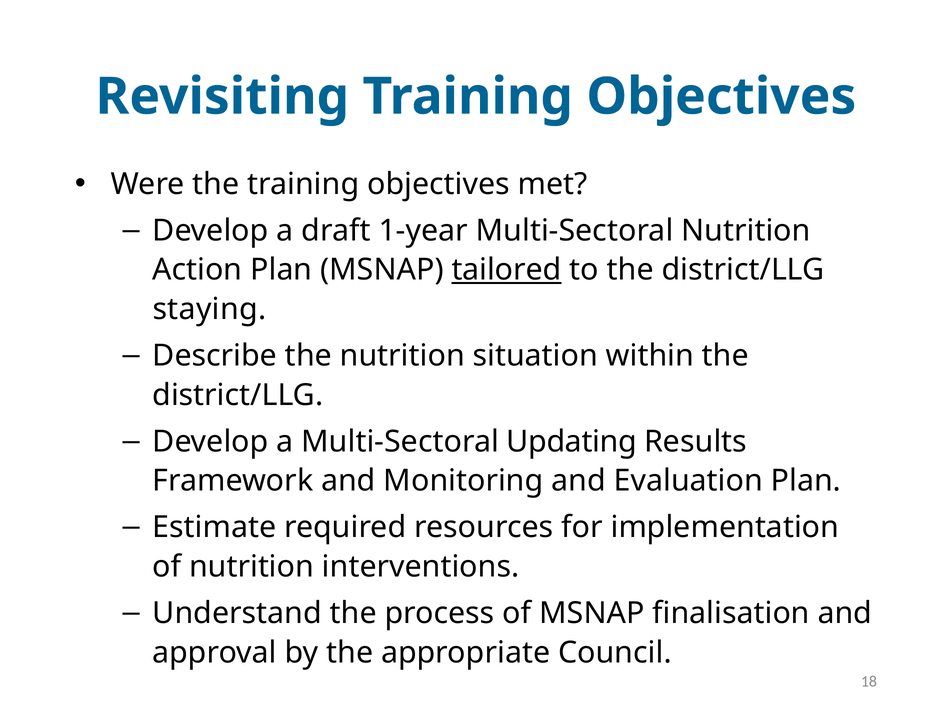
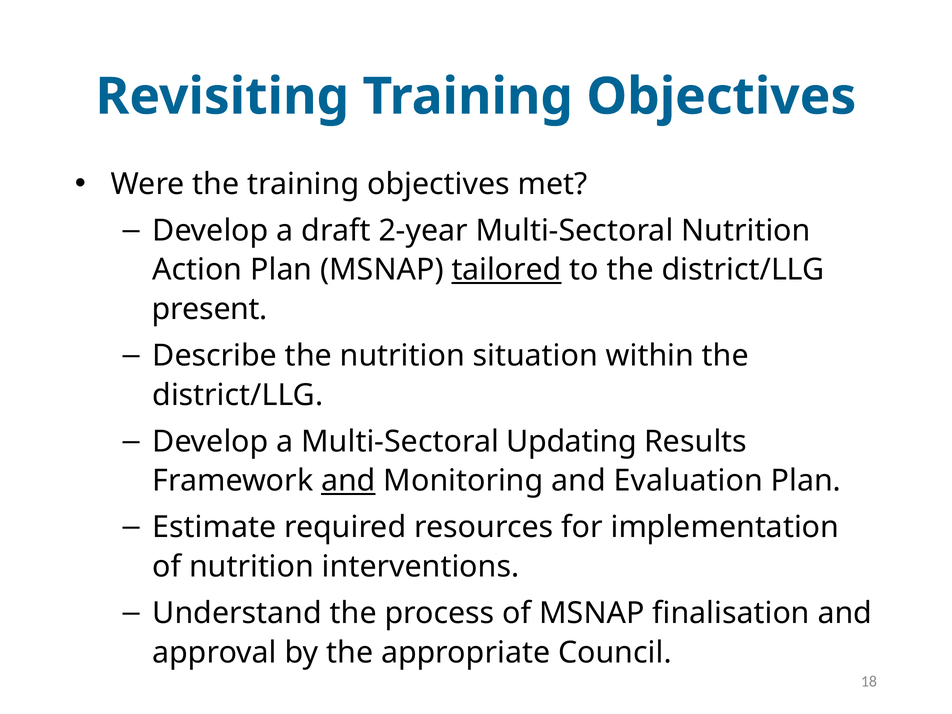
1-year: 1-year -> 2-year (423, 230)
staying: staying -> present (210, 309)
and underline: none -> present (348, 481)
